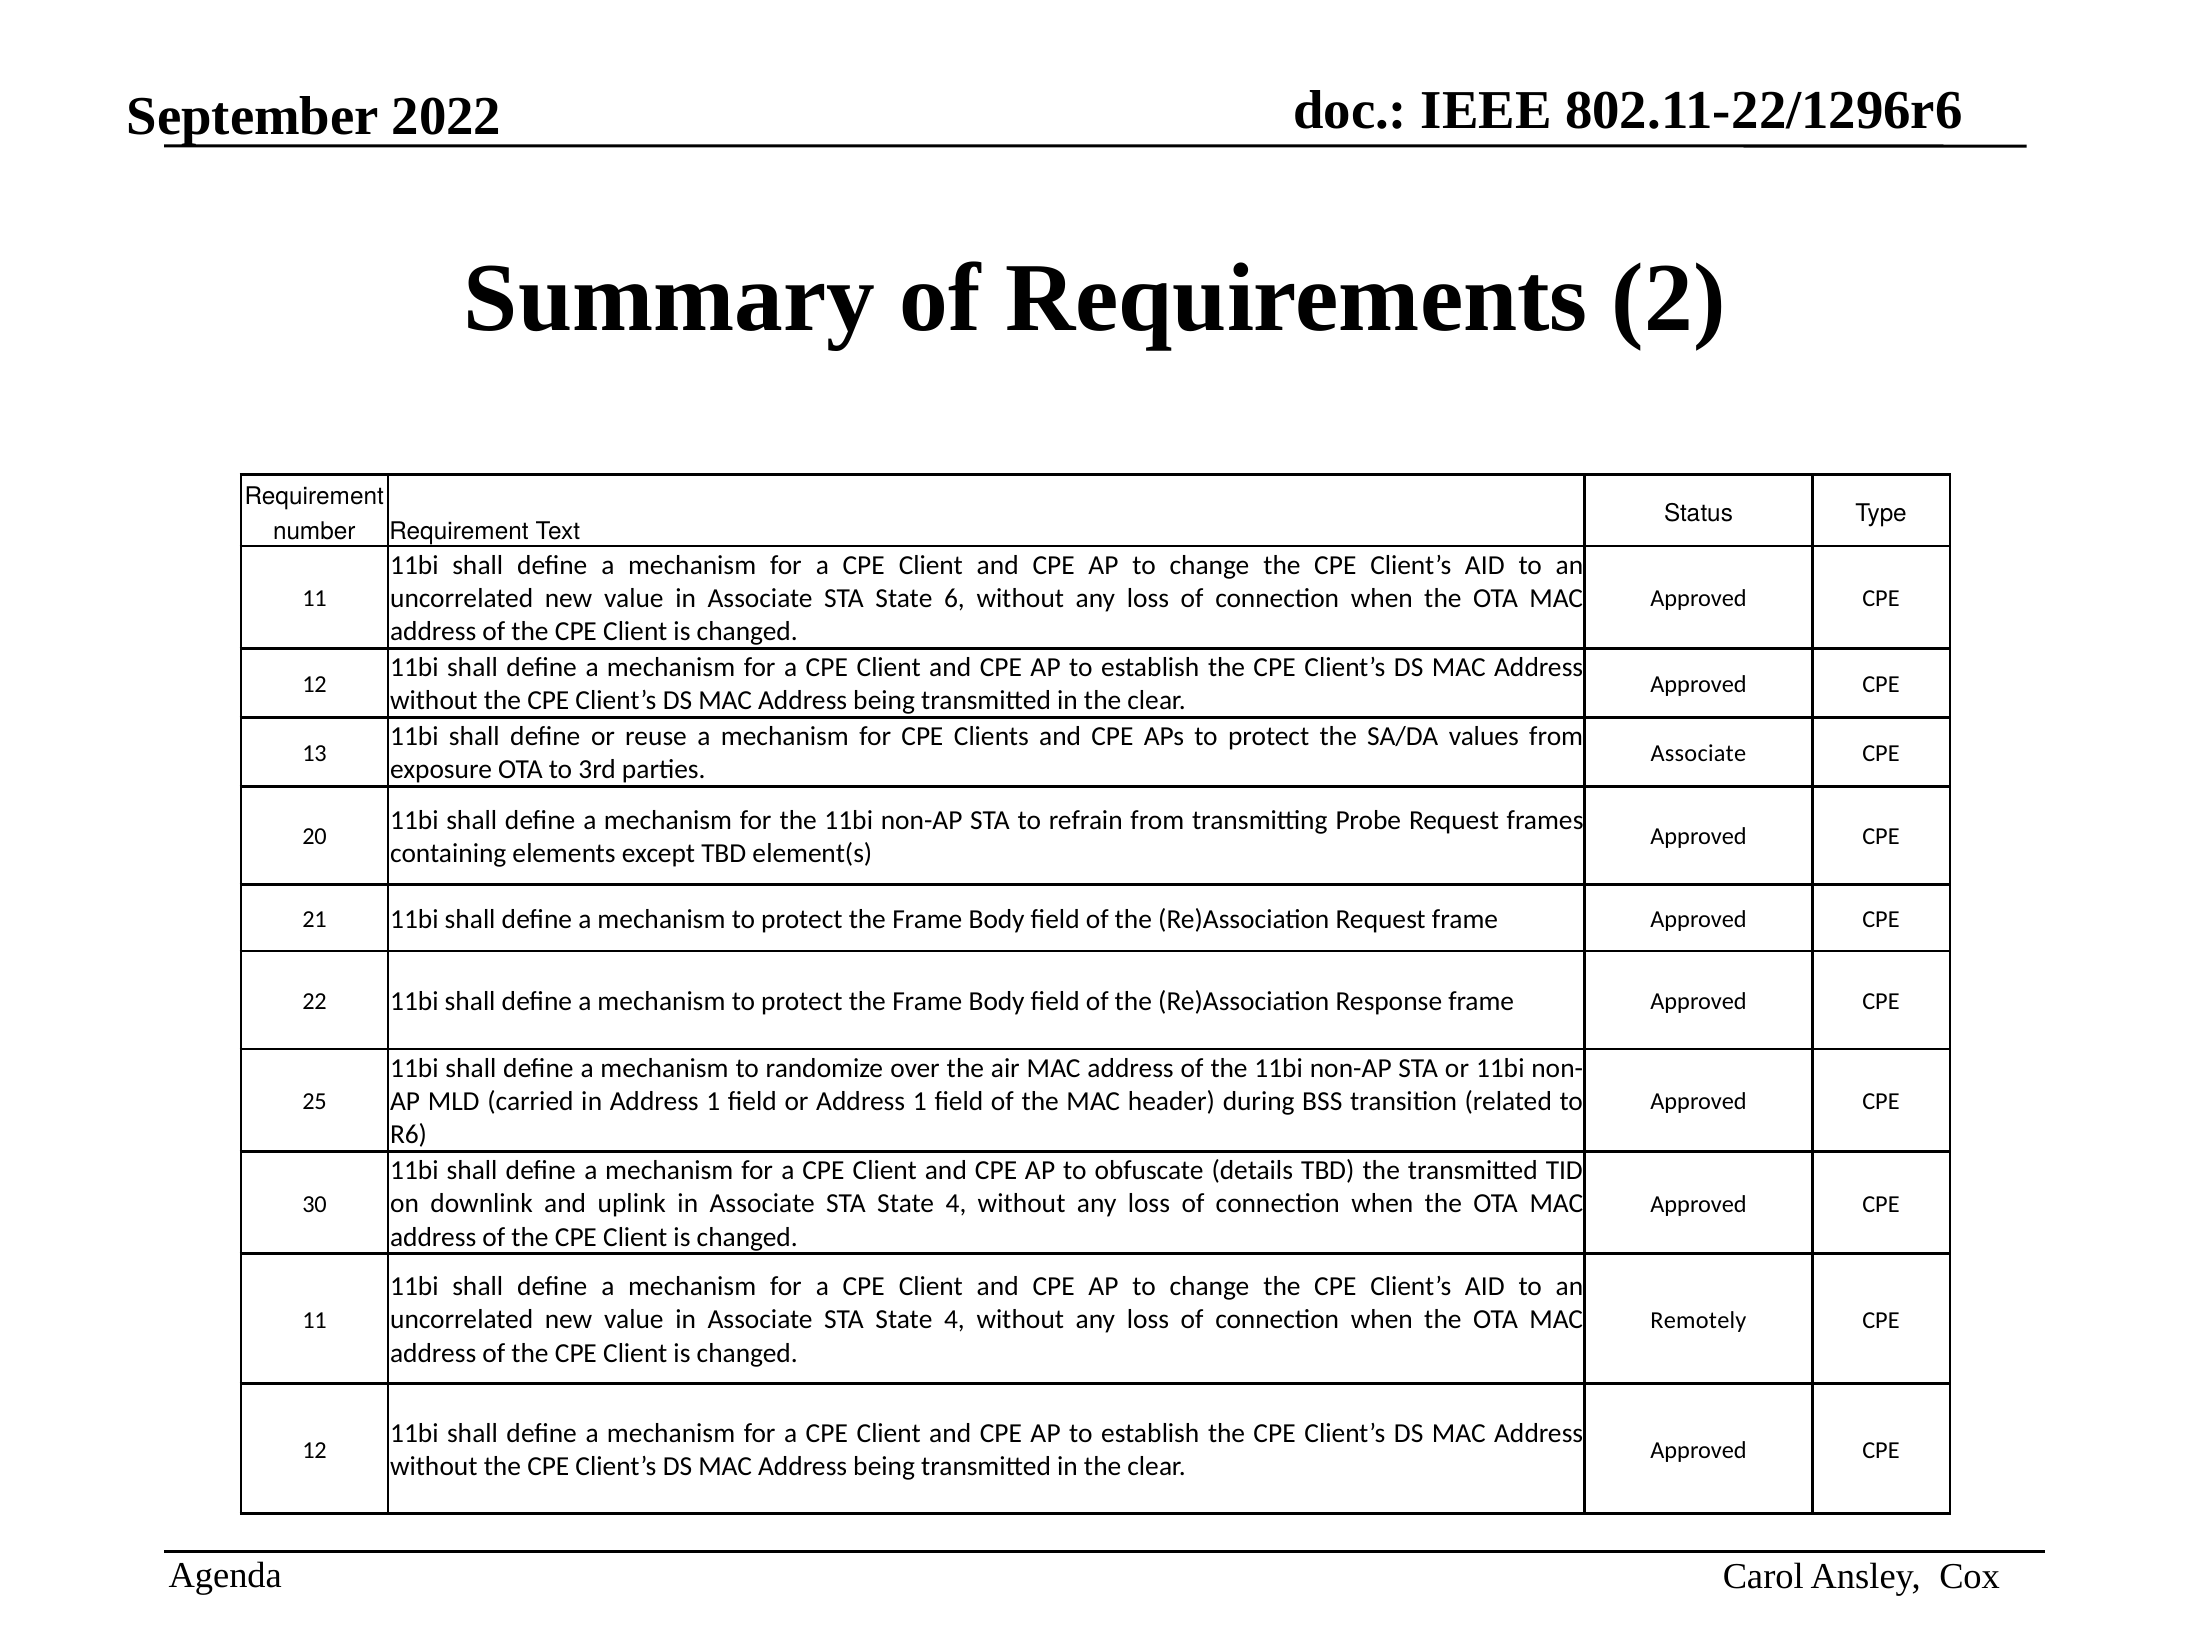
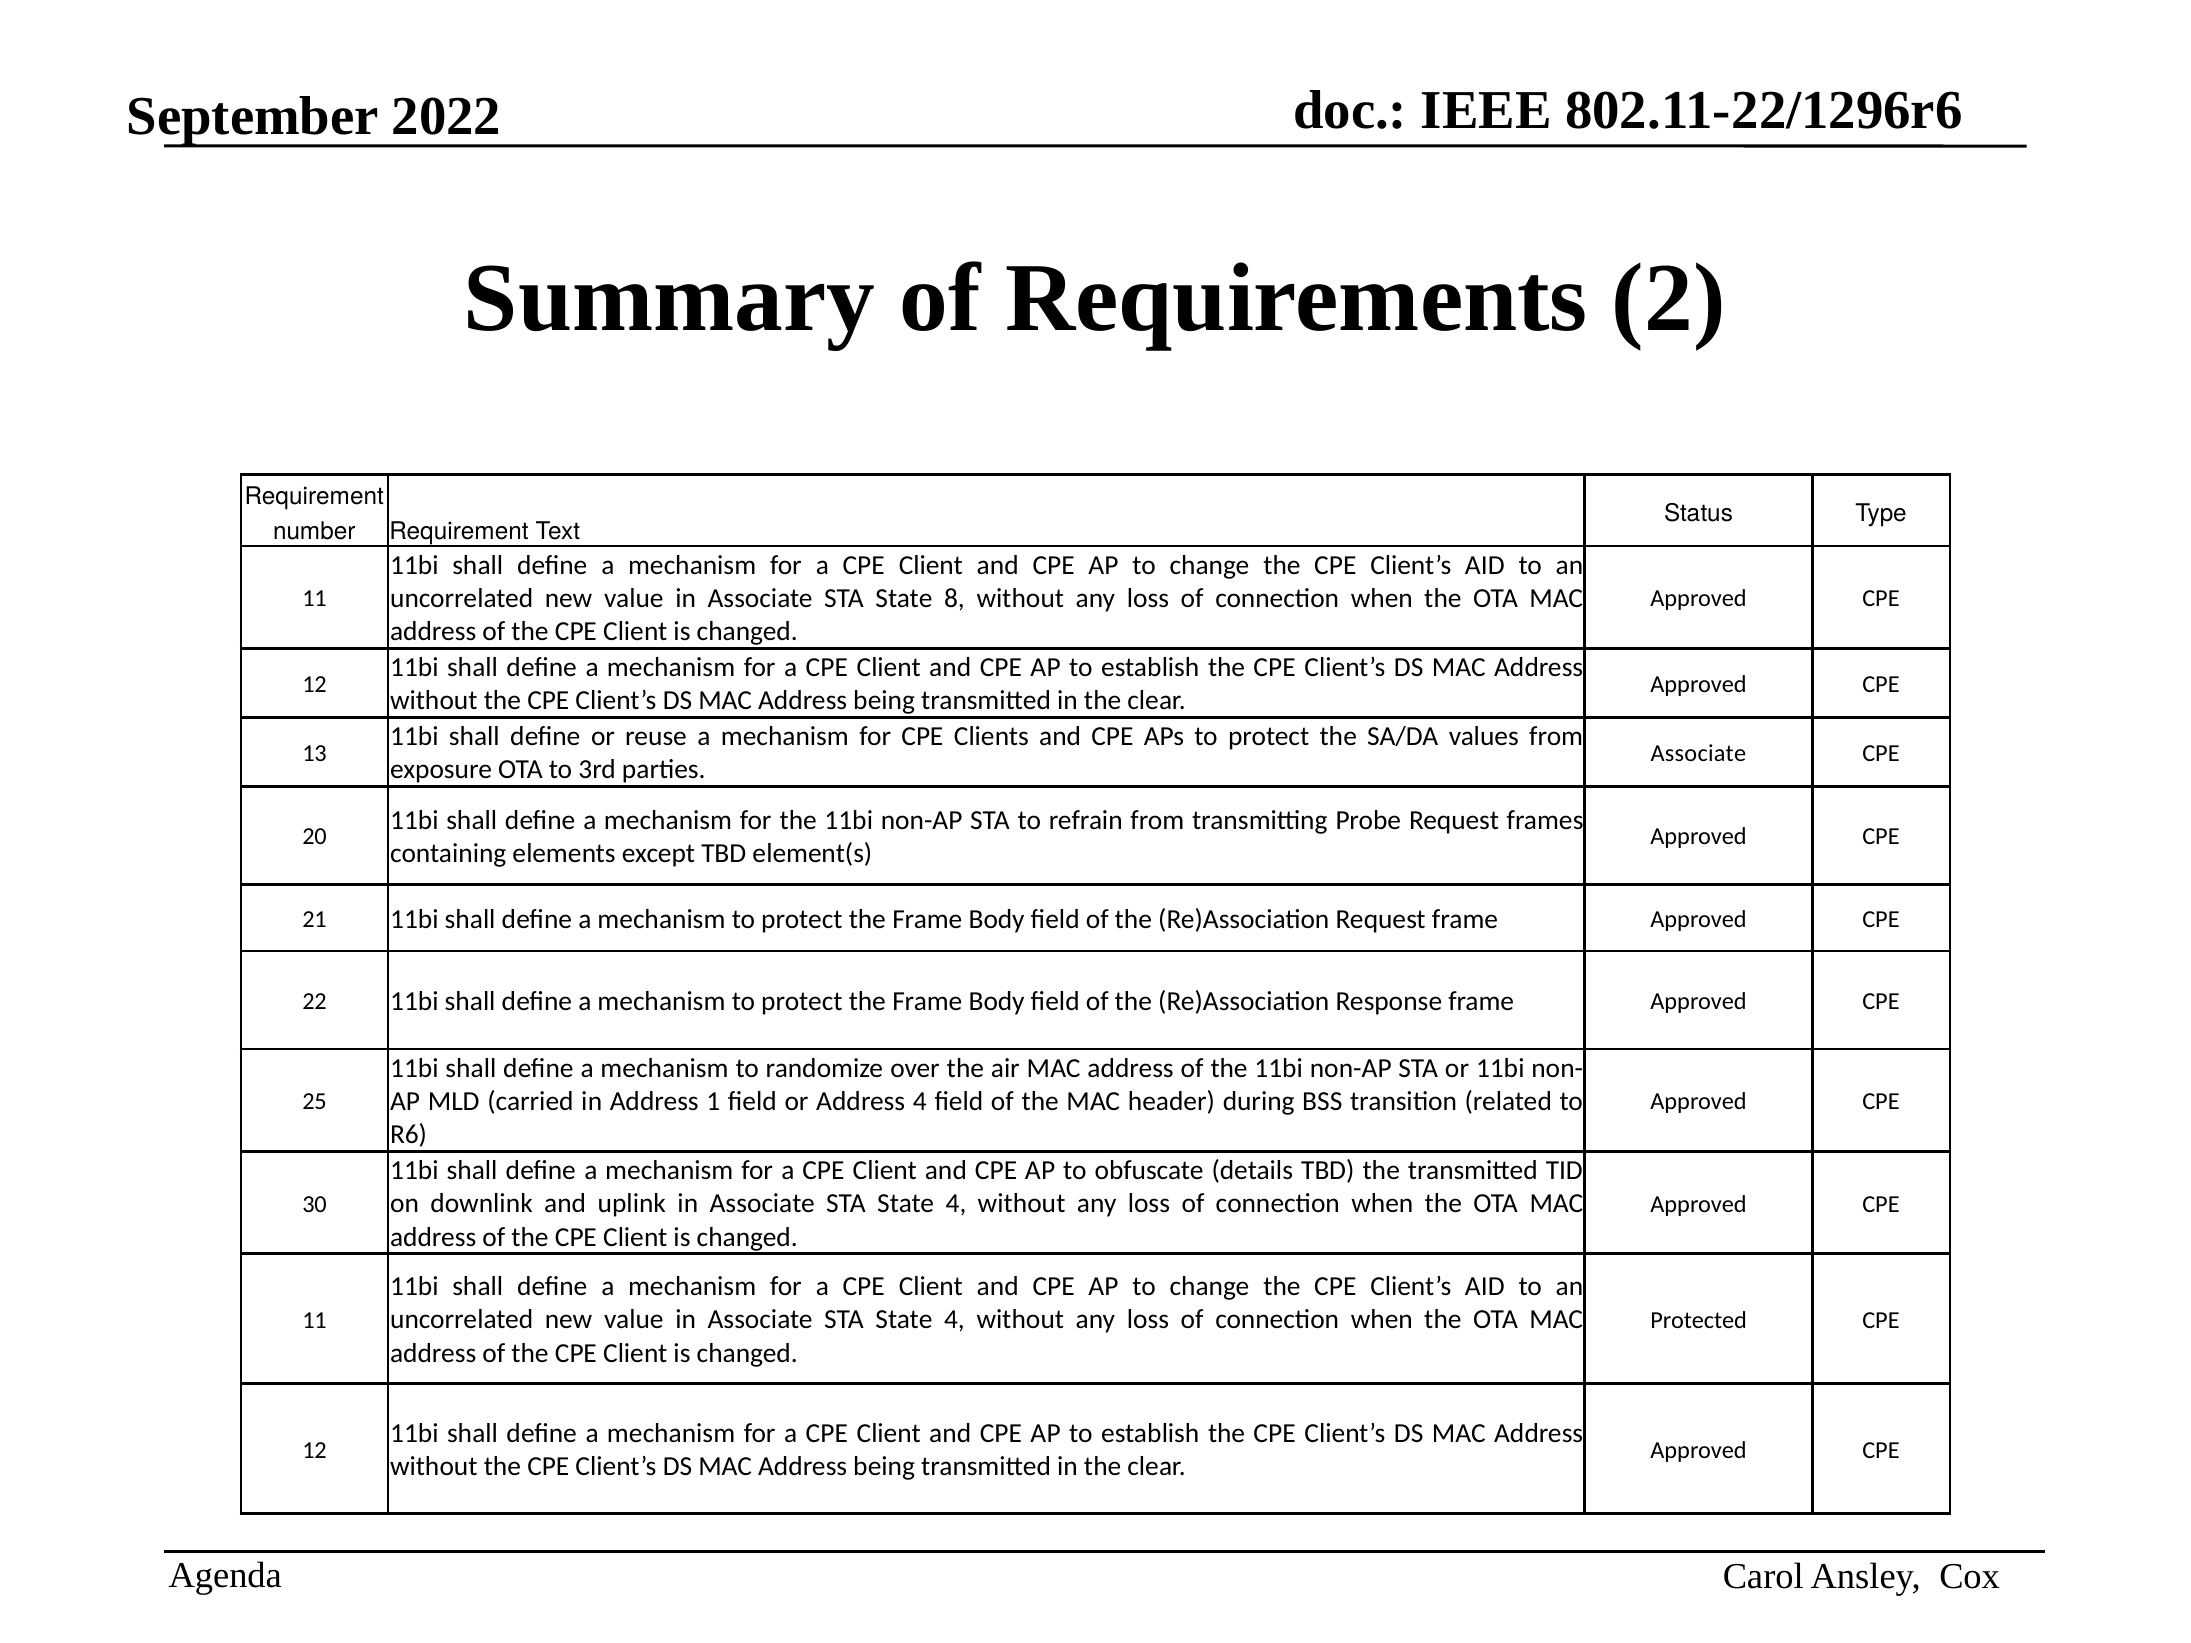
6: 6 -> 8 (954, 599)
or Address 1: 1 -> 4 (920, 1102)
Remotely: Remotely -> Protected (1699, 1320)
